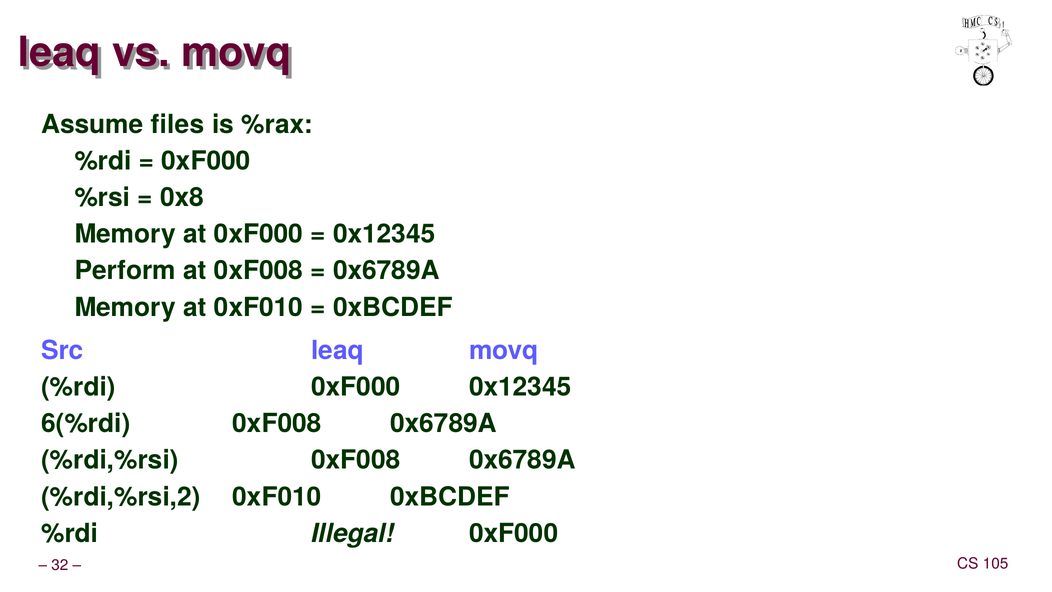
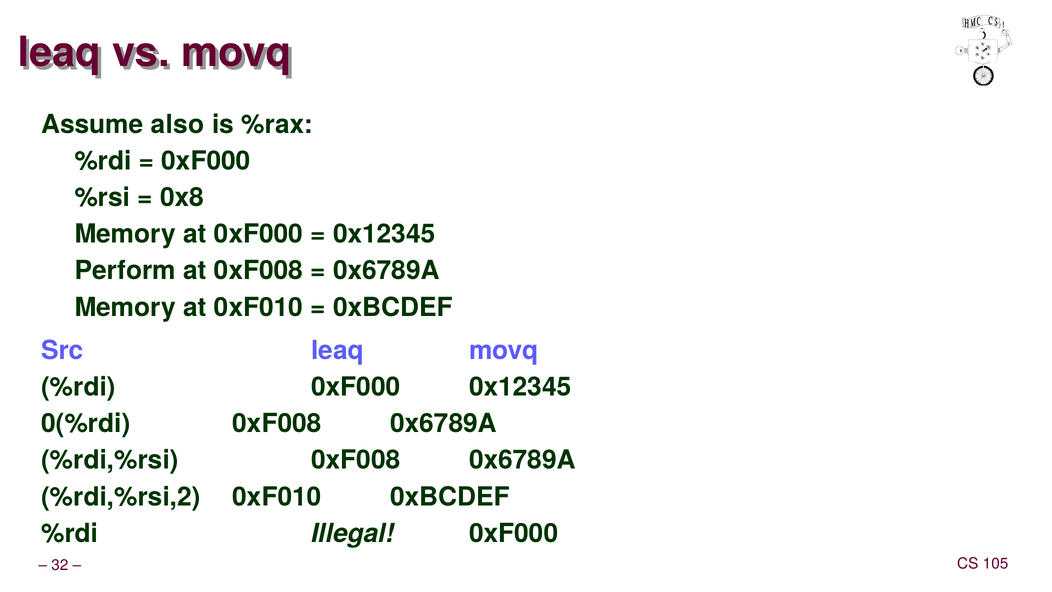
files: files -> also (178, 124)
6(%rdi: 6(%rdi -> 0(%rdi (86, 423)
